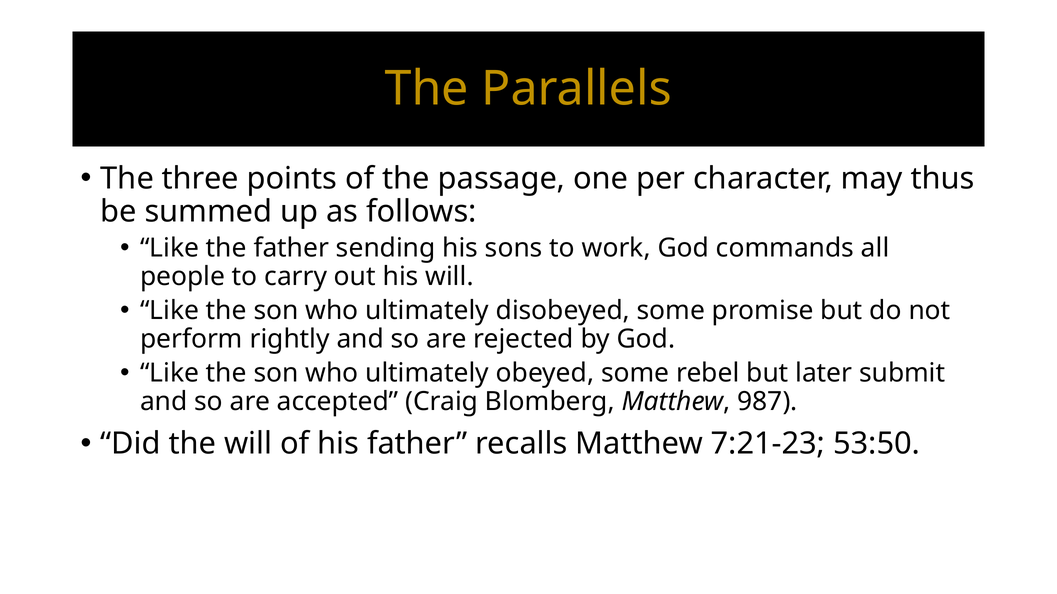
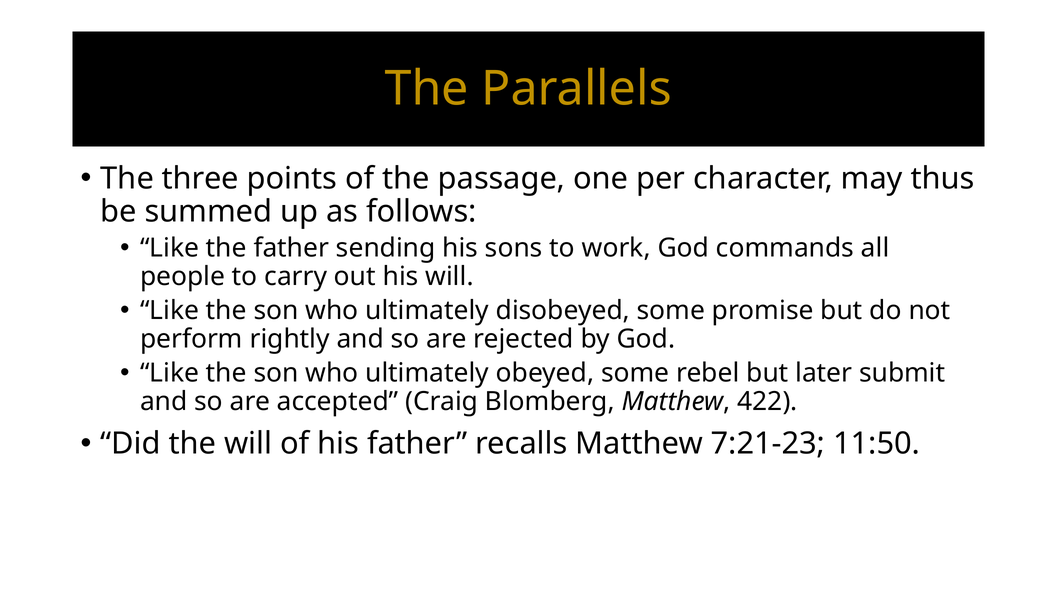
987: 987 -> 422 (767, 402)
53:50: 53:50 -> 11:50 (877, 444)
